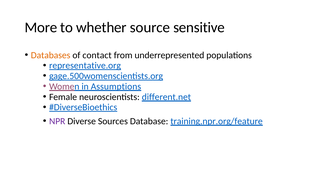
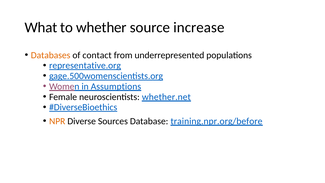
More: More -> What (41, 27)
sensitive: sensitive -> increase (199, 27)
different.net: different.net -> whether.net (166, 97)
NPR colour: purple -> orange (57, 121)
training.npr.org/feature: training.npr.org/feature -> training.npr.org/before (217, 121)
